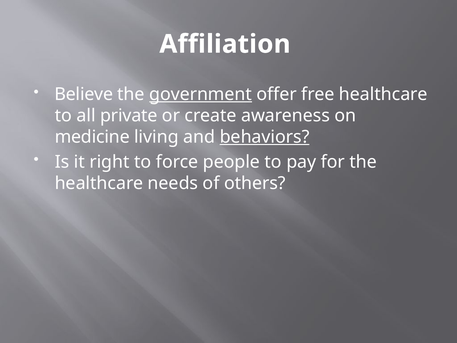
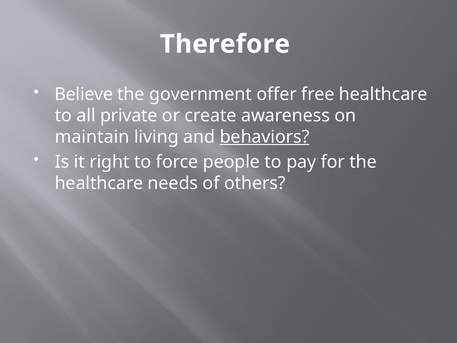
Affiliation: Affiliation -> Therefore (225, 44)
government underline: present -> none (201, 94)
medicine: medicine -> maintain (92, 137)
